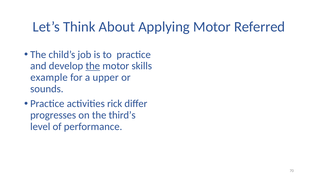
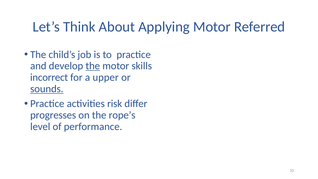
example: example -> incorrect (49, 77)
sounds underline: none -> present (47, 89)
rick: rick -> risk (115, 104)
third’s: third’s -> rope’s (122, 115)
